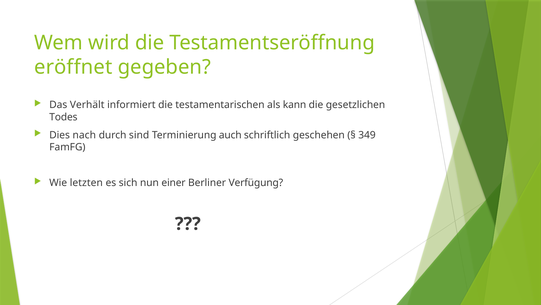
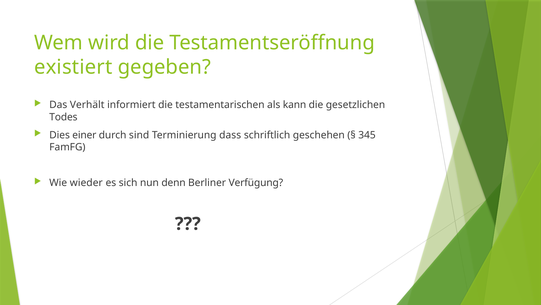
eröffnet: eröffnet -> existiert (73, 67)
nach: nach -> einer (84, 135)
auch: auch -> dass (230, 135)
349: 349 -> 345 (367, 135)
letzten: letzten -> wieder (86, 182)
einer: einer -> denn (174, 182)
